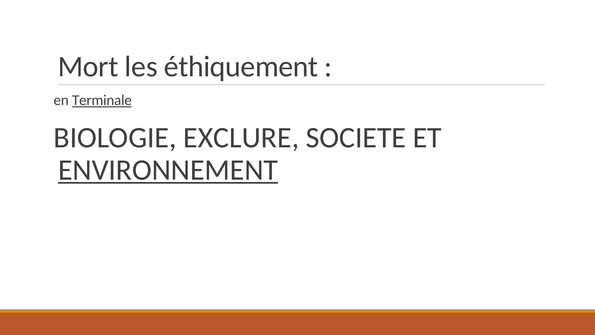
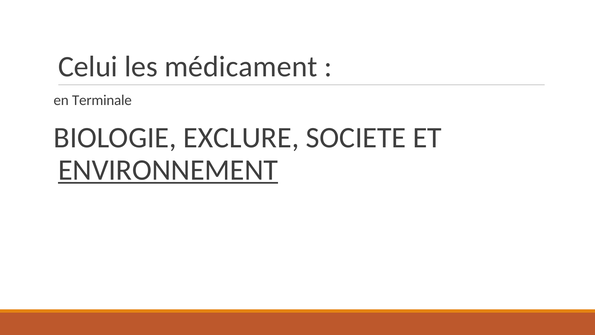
Mort: Mort -> Celui (88, 67)
éthiquement: éthiquement -> médicament (241, 67)
Terminale underline: present -> none (102, 100)
